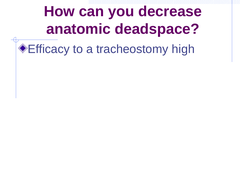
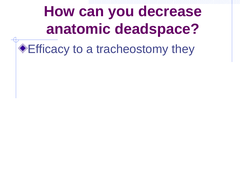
high: high -> they (183, 49)
